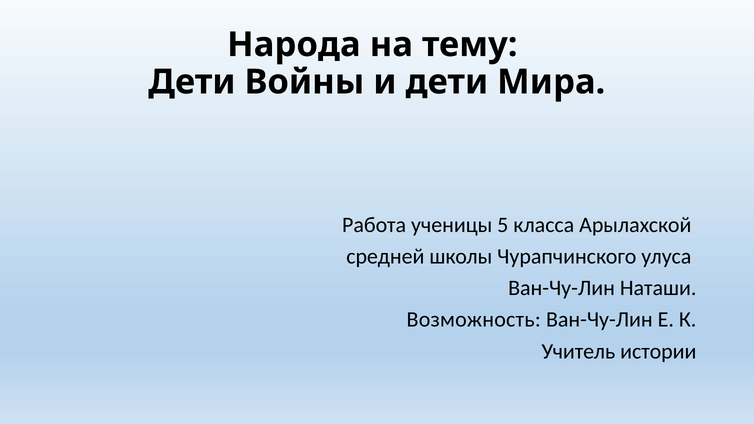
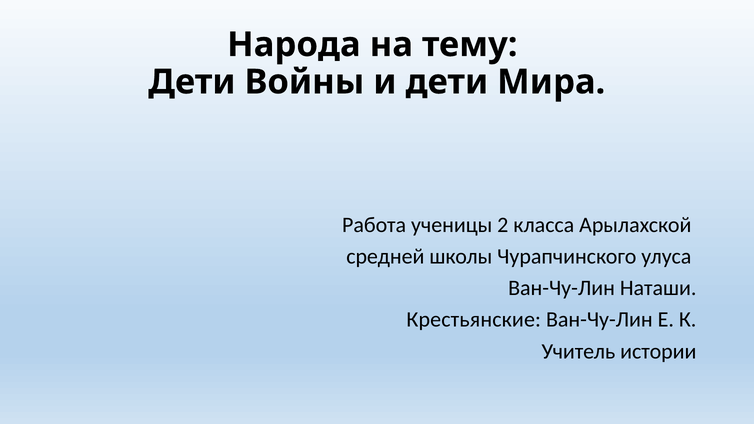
5: 5 -> 2 (503, 225)
Возможность: Возможность -> Крестьянские (474, 320)
